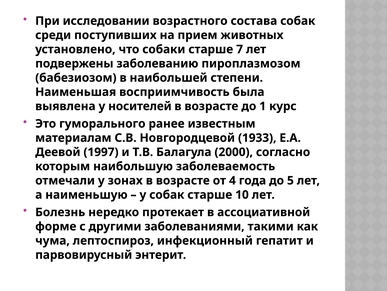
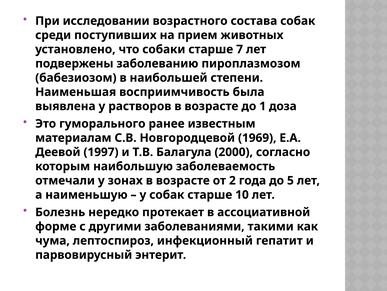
носителей: носителей -> растворов (140, 106)
курс: курс -> доза (283, 106)
1933: 1933 -> 1969 (257, 138)
4: 4 -> 2 (232, 180)
